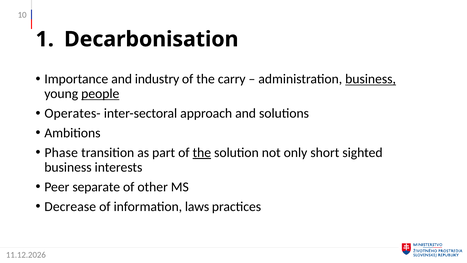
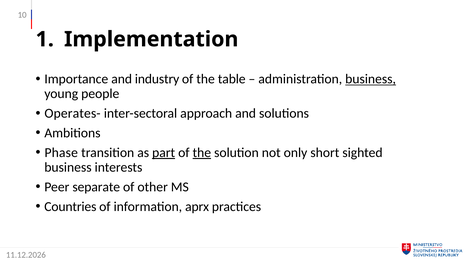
Decarbonisation: Decarbonisation -> Implementation (151, 39)
carry: carry -> table (232, 79)
people underline: present -> none (100, 94)
part underline: none -> present (164, 152)
Decrease: Decrease -> Countries (70, 206)
laws: laws -> aprx (197, 206)
